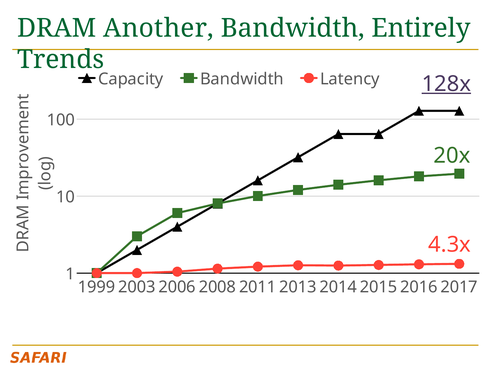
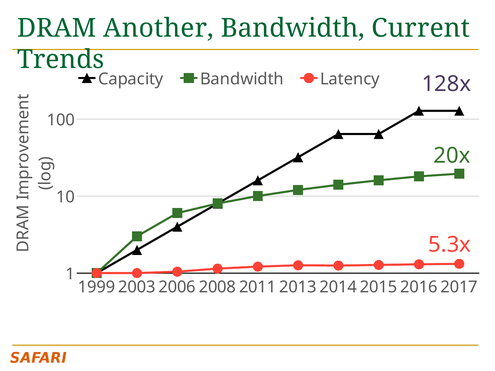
Entirely: Entirely -> Current (421, 28)
128x underline: present -> none (446, 84)
4.3x: 4.3x -> 5.3x (450, 245)
